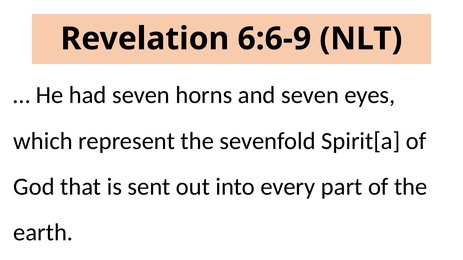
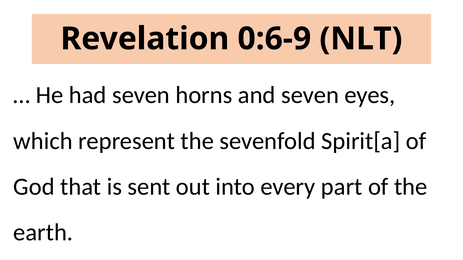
6:6-9: 6:6-9 -> 0:6-9 (274, 39)
